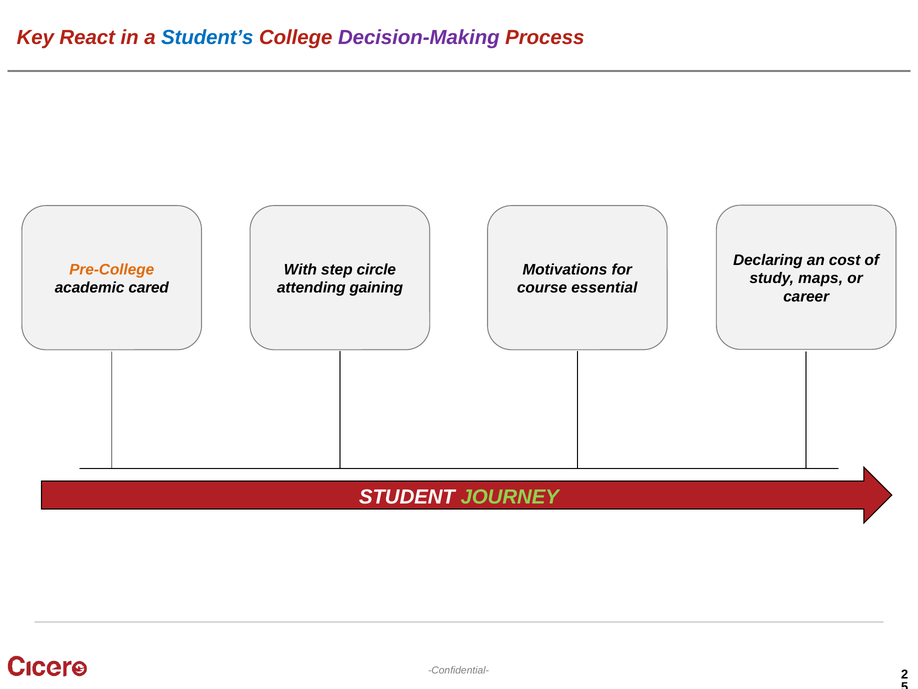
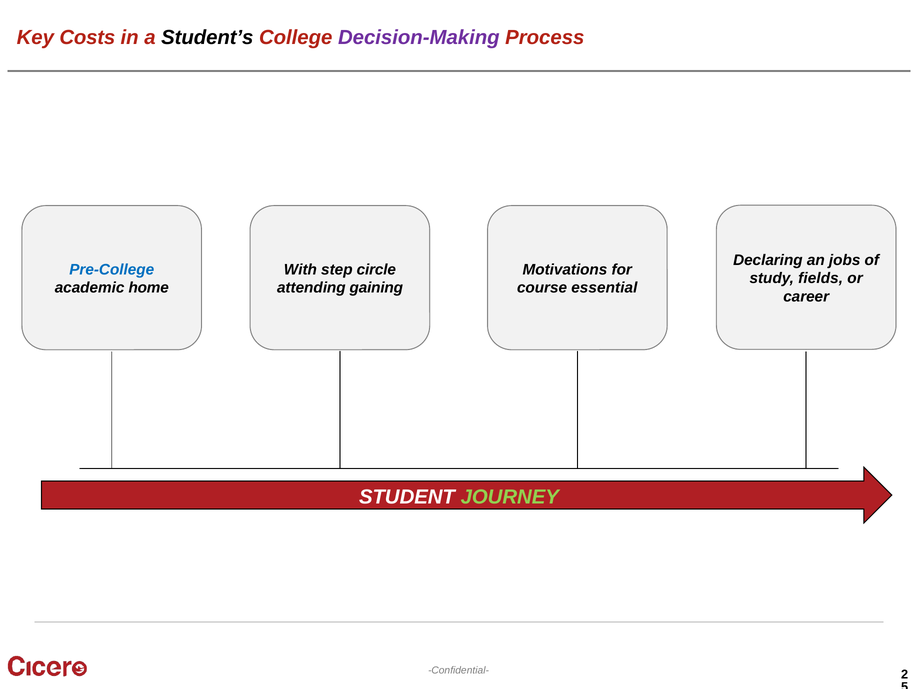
React: React -> Costs (87, 38)
Student’s colour: blue -> black (207, 38)
cost: cost -> jobs (845, 260)
Pre-College colour: orange -> blue (112, 269)
maps: maps -> fields (821, 278)
cared: cared -> home (149, 288)
